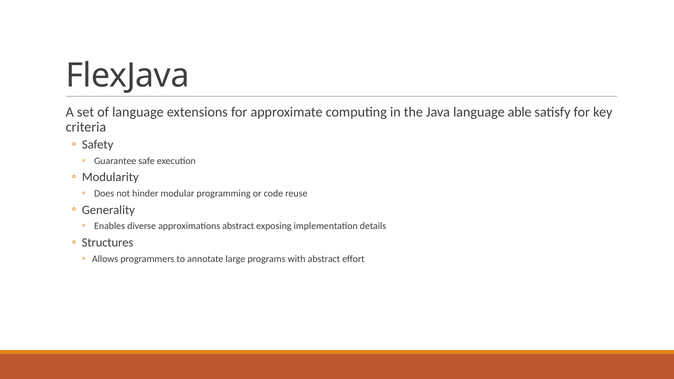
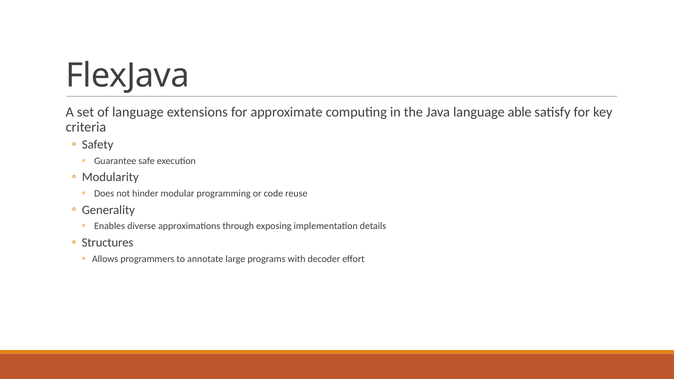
approximations abstract: abstract -> through (238, 226)
with abstract: abstract -> decoder (324, 259)
